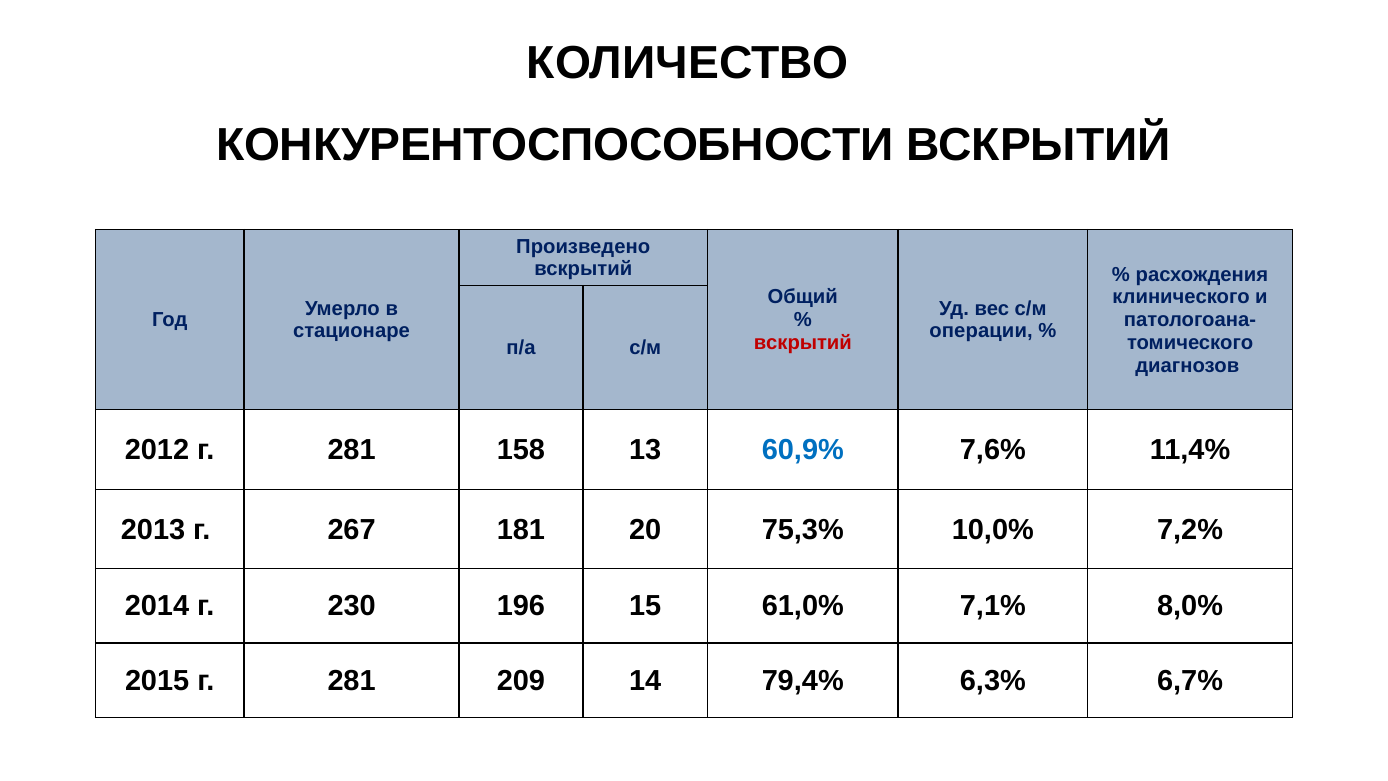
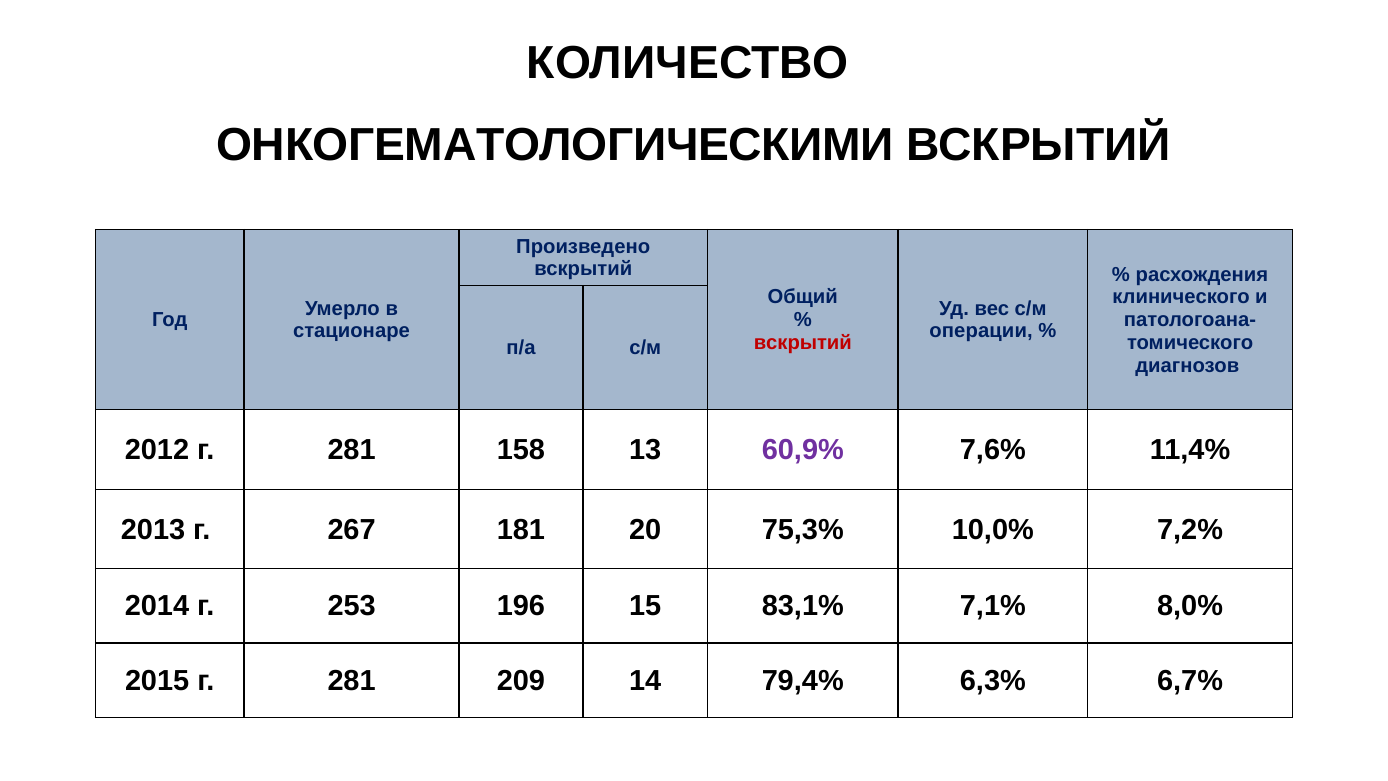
КОНКУРЕНТОСПОСОБНОСТИ: КОНКУРЕНТОСПОСОБНОСТИ -> ОНКОГЕМАТОЛОГИЧЕСКИМИ (555, 145)
60,9% colour: blue -> purple (803, 450)
230: 230 -> 253 (352, 606)
61,0%: 61,0% -> 83,1% (803, 606)
